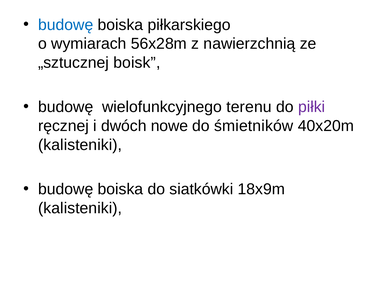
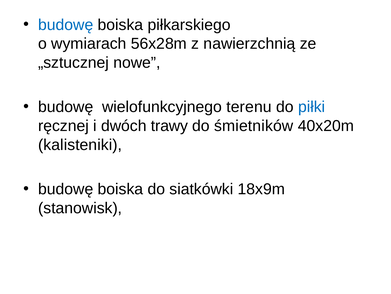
boisk: boisk -> nowe (137, 63)
piłki colour: purple -> blue (312, 107)
nowe: nowe -> trawy (169, 126)
kalisteniki: kalisteniki -> stanowisk (80, 208)
